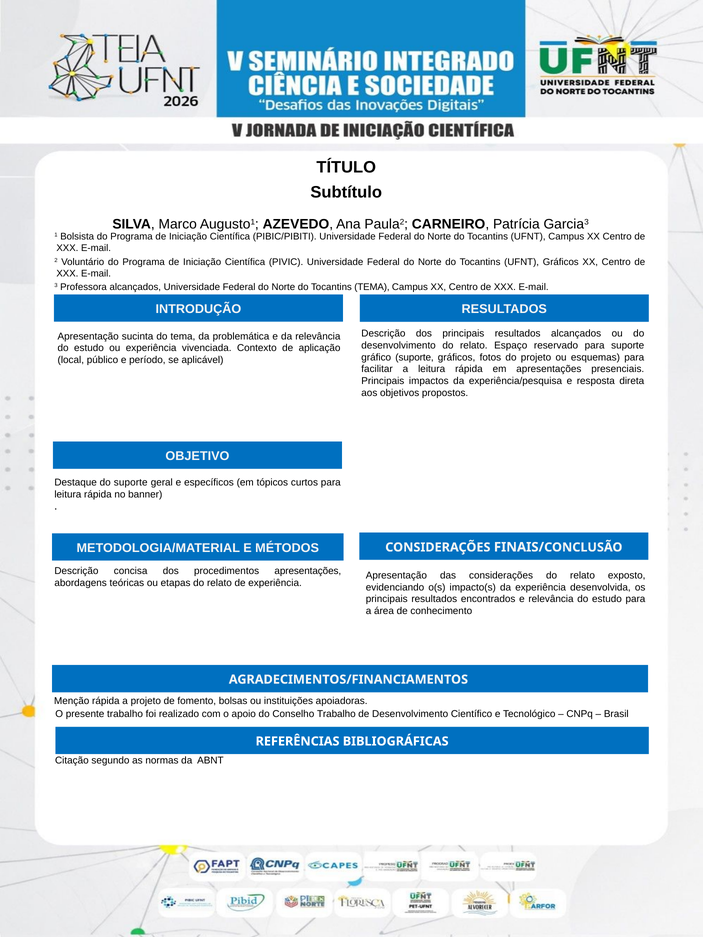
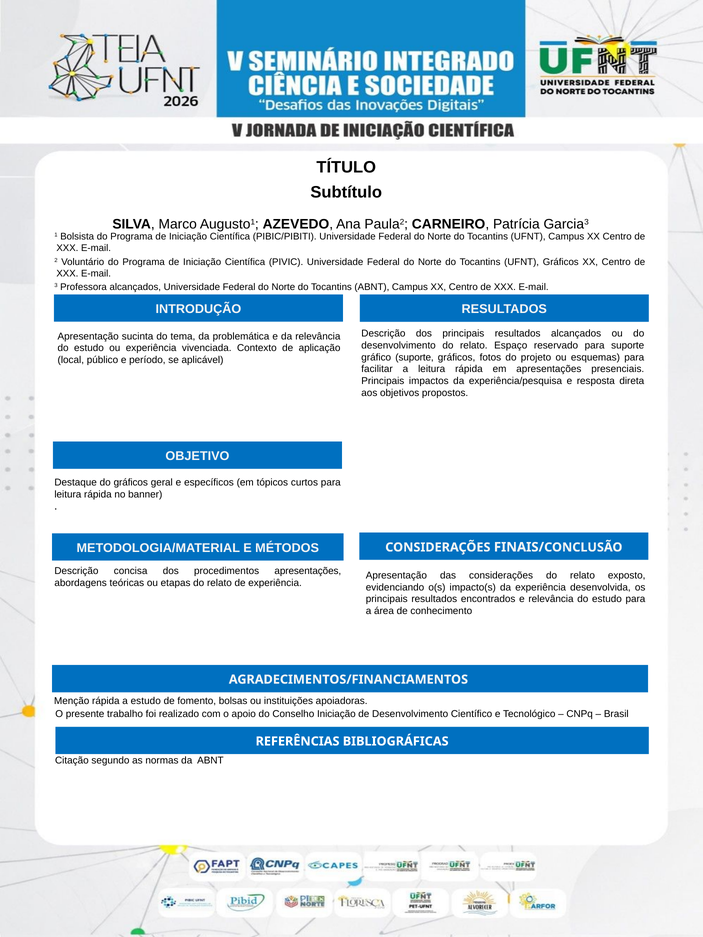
Tocantins TEMA: TEMA -> ABNT (372, 287)
do suporte: suporte -> gráficos (131, 483)
a projeto: projeto -> estudo (146, 701)
Conselho Trabalho: Trabalho -> Iniciação (336, 714)
